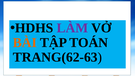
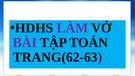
BÀI colour: orange -> purple (25, 43)
